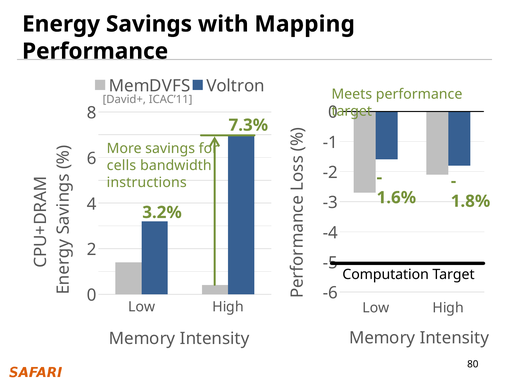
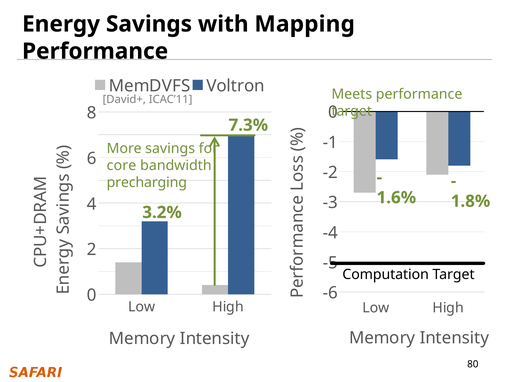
cells: cells -> core (121, 166)
instructions: instructions -> precharging (147, 182)
